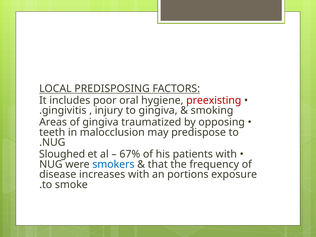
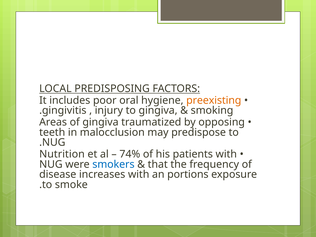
preexisting colour: red -> orange (214, 100)
Sloughed: Sloughed -> Nutrition (62, 154)
67%: 67% -> 74% (130, 154)
